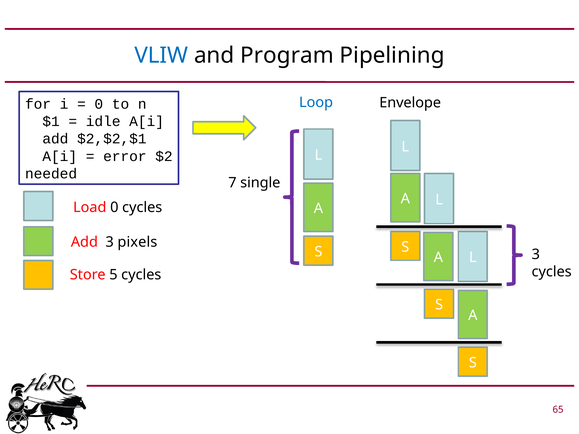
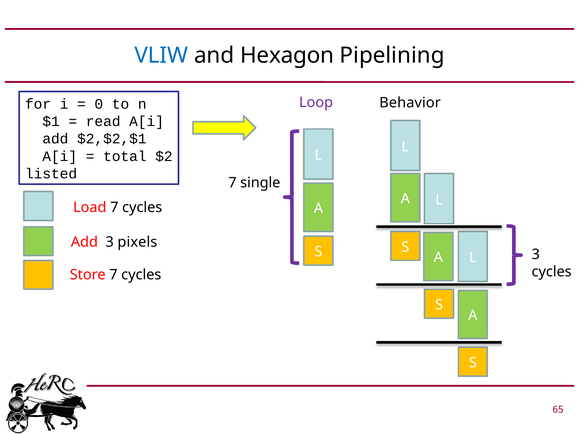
Program: Program -> Hexagon (287, 56)
Loop colour: blue -> purple (316, 102)
Envelope: Envelope -> Behavior (410, 103)
idle: idle -> read (103, 122)
error: error -> total (125, 156)
needed: needed -> listed (51, 174)
Load 0: 0 -> 7 (114, 207)
Store 5: 5 -> 7 (113, 275)
